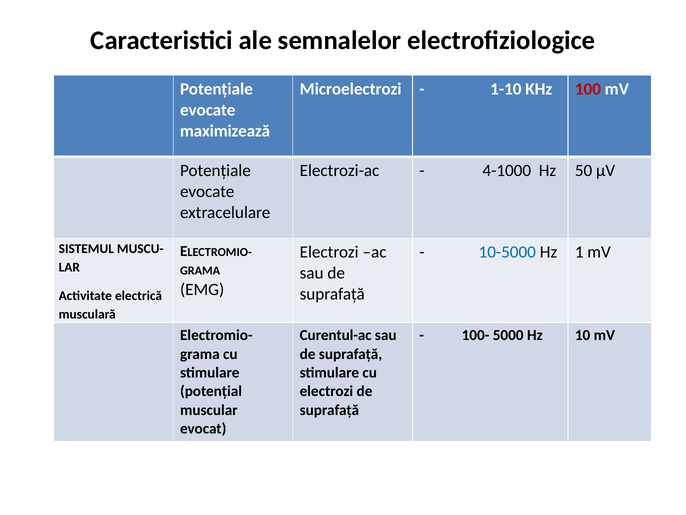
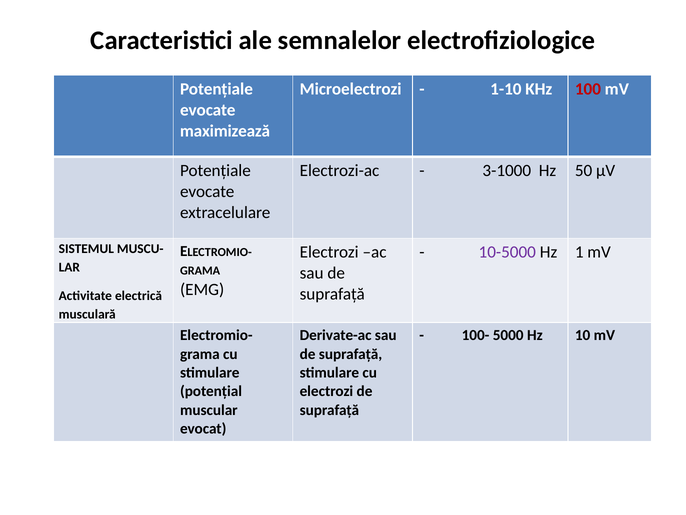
4-1000: 4-1000 -> 3-1000 (507, 171)
10-5000 colour: blue -> purple (507, 252)
Curentul-ac: Curentul-ac -> Derivate-ac (336, 335)
